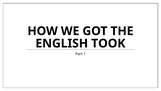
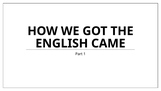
TOOK: TOOK -> CAME (108, 43)
